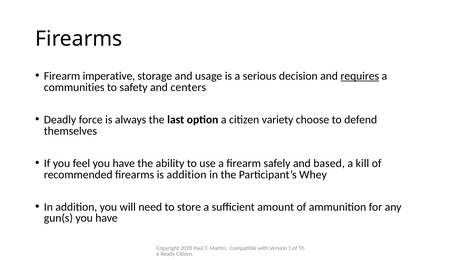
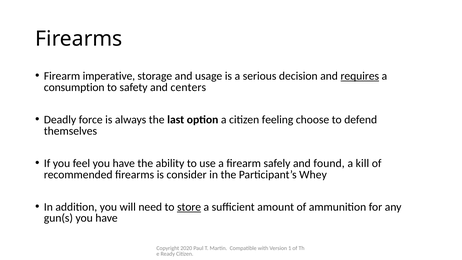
communities: communities -> consumption (74, 87)
variety: variety -> feeling (278, 120)
based: based -> found (329, 163)
is addition: addition -> consider (187, 174)
store underline: none -> present (189, 207)
